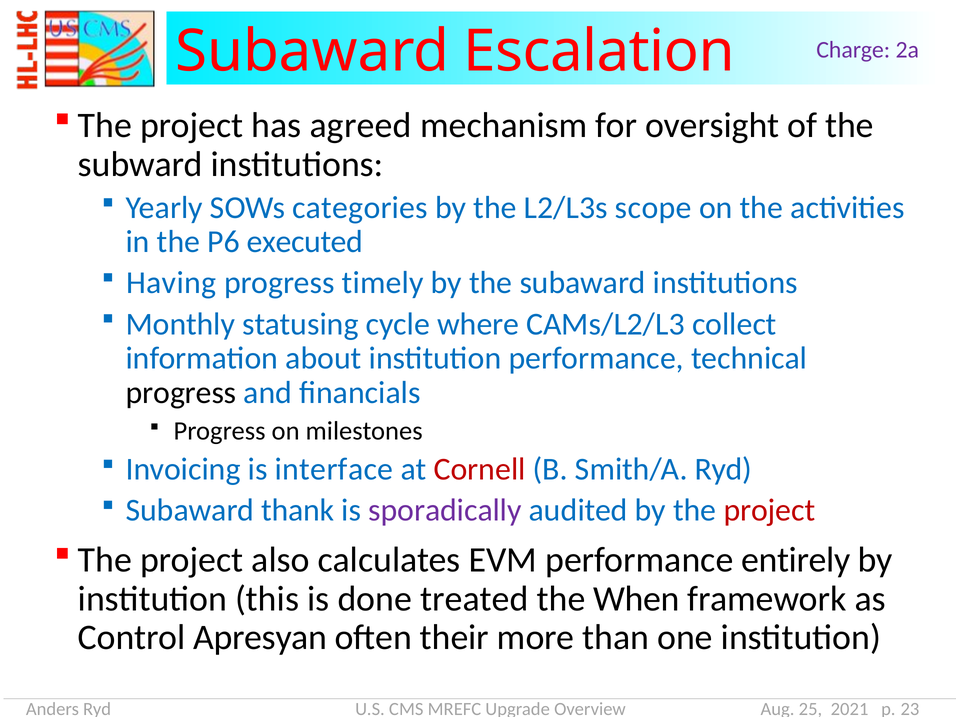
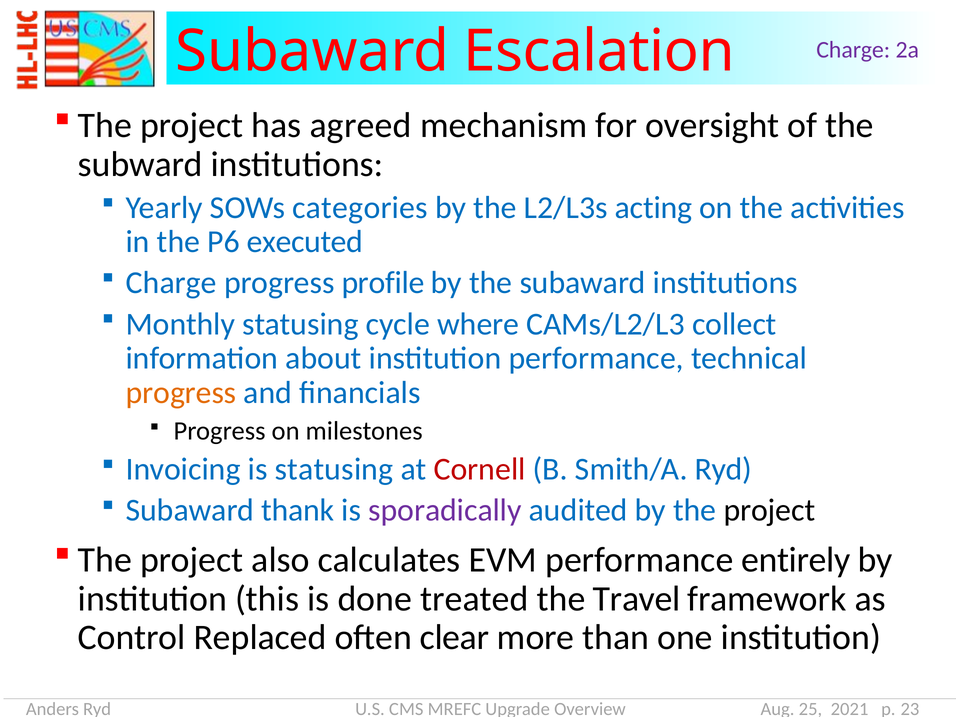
scope: scope -> acting (654, 208)
Having: Having -> Charge (171, 283)
timely: timely -> profile (383, 283)
progress colour: black -> orange (181, 393)
is interface: interface -> statusing (334, 469)
project colour: red -> black (769, 510)
When: When -> Travel (637, 599)
Apresyan: Apresyan -> Replaced (260, 638)
their: their -> clear (455, 638)
